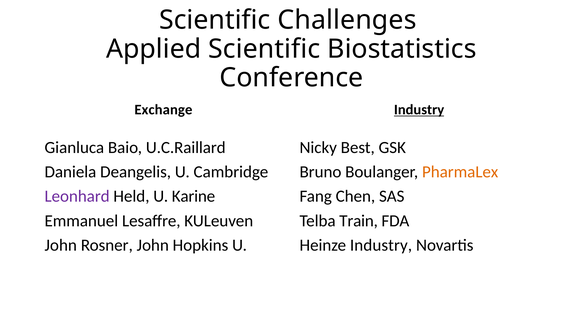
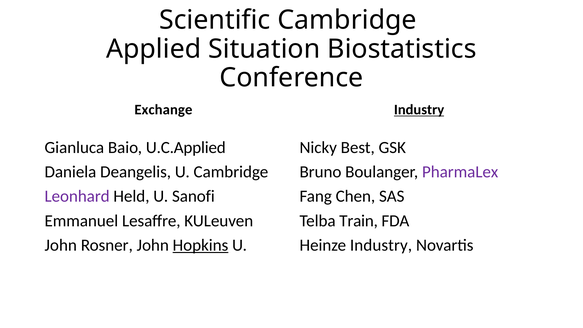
Scientific Challenges: Challenges -> Cambridge (347, 20)
Applied Scientific: Scientific -> Situation (264, 49)
U.C.Raillard: U.C.Raillard -> U.C.Applied (186, 147)
PharmaLex colour: orange -> purple (460, 172)
Karine: Karine -> Sanofi (193, 196)
Hopkins underline: none -> present (200, 245)
